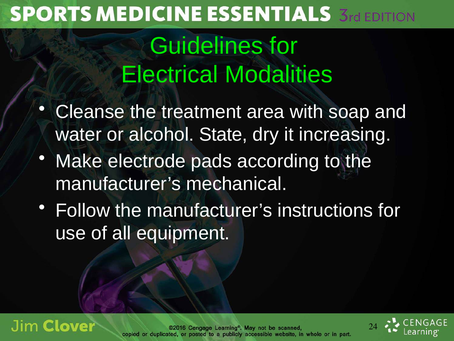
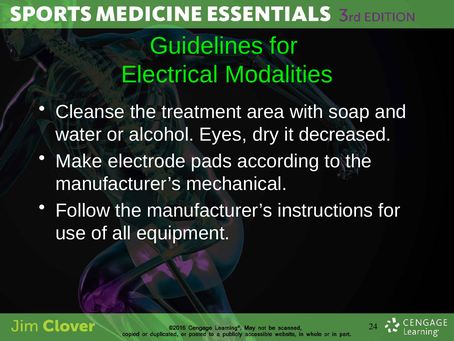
State: State -> Eyes (223, 135)
increasing: increasing -> decreased (345, 135)
